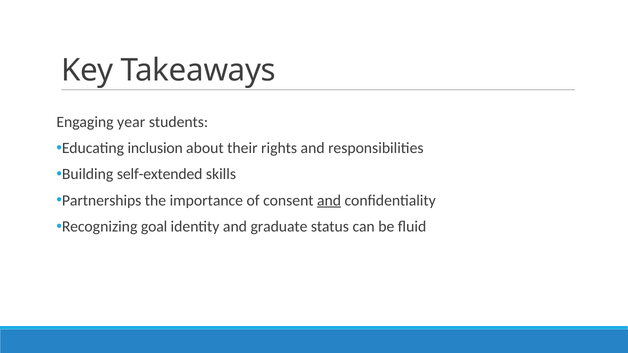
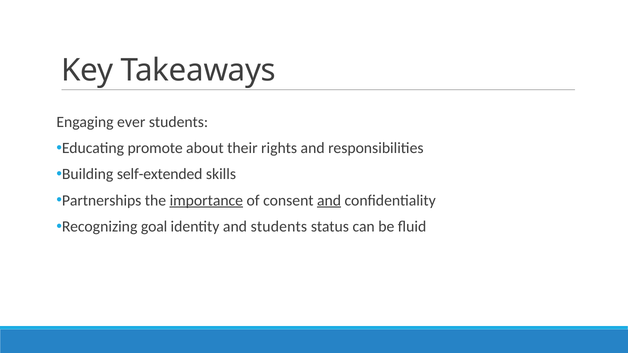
year: year -> ever (131, 122)
inclusion: inclusion -> promote (155, 148)
importance underline: none -> present (206, 201)
and graduate: graduate -> students (279, 227)
